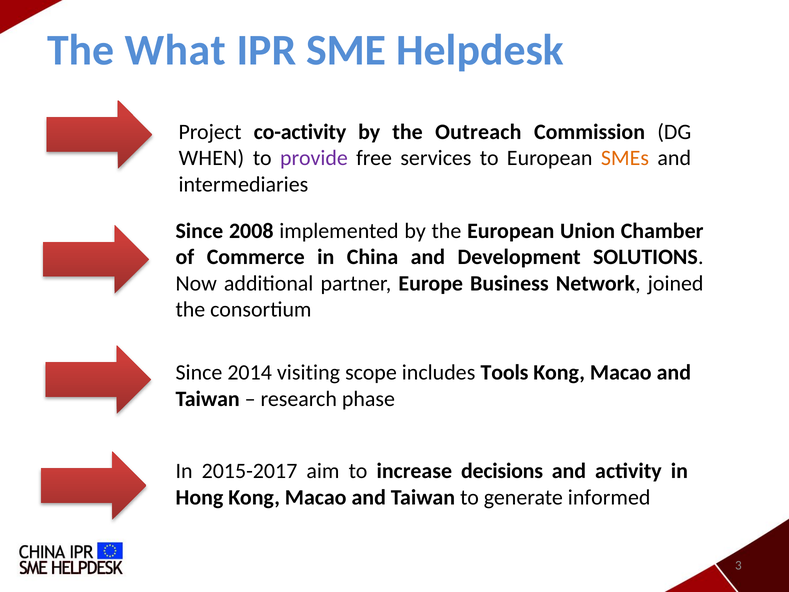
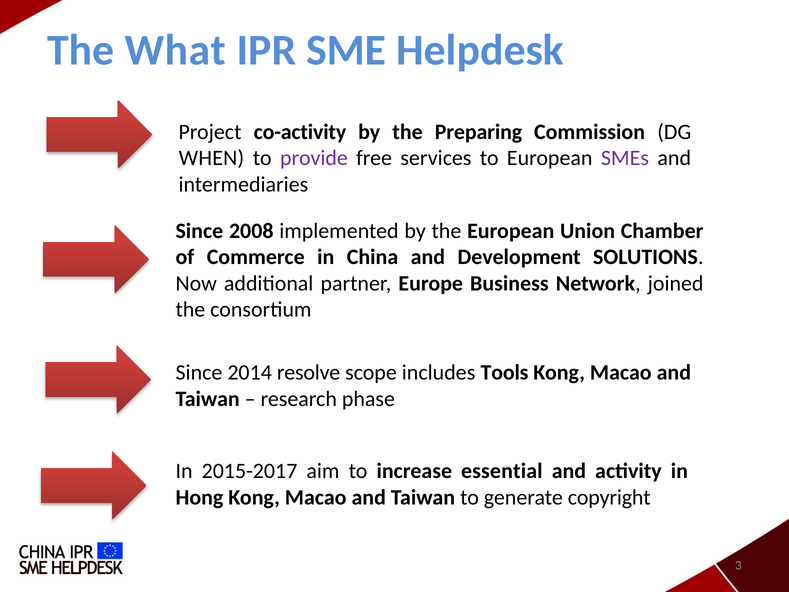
Outreach: Outreach -> Preparing (478, 132)
SMEs colour: orange -> purple (625, 158)
visiting: visiting -> resolve (309, 373)
decisions: decisions -> essential (502, 471)
informed: informed -> copyright (609, 497)
